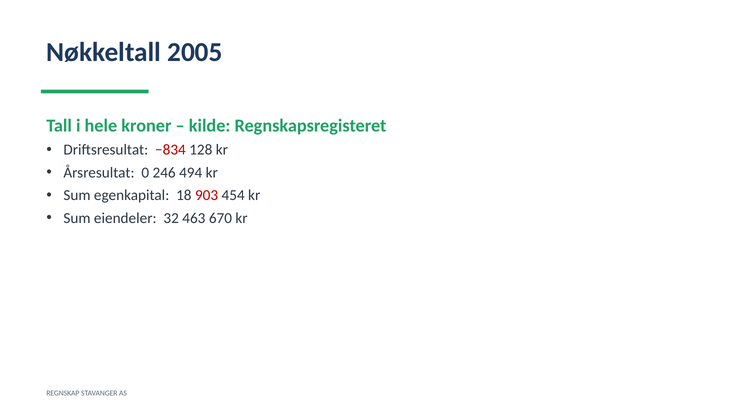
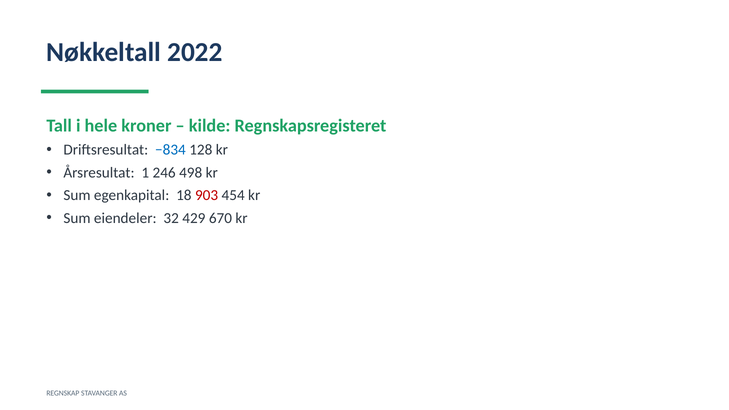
2005: 2005 -> 2022 (195, 52)
−834 colour: red -> blue (170, 150)
0: 0 -> 1 (145, 173)
494: 494 -> 498 (191, 173)
463: 463 -> 429 (194, 218)
